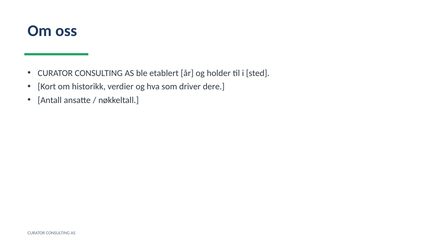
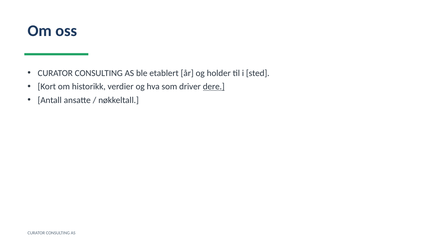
dere underline: none -> present (214, 87)
